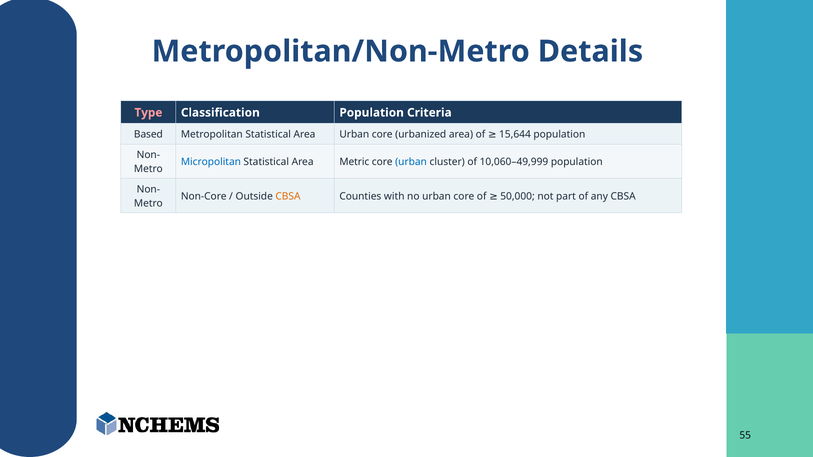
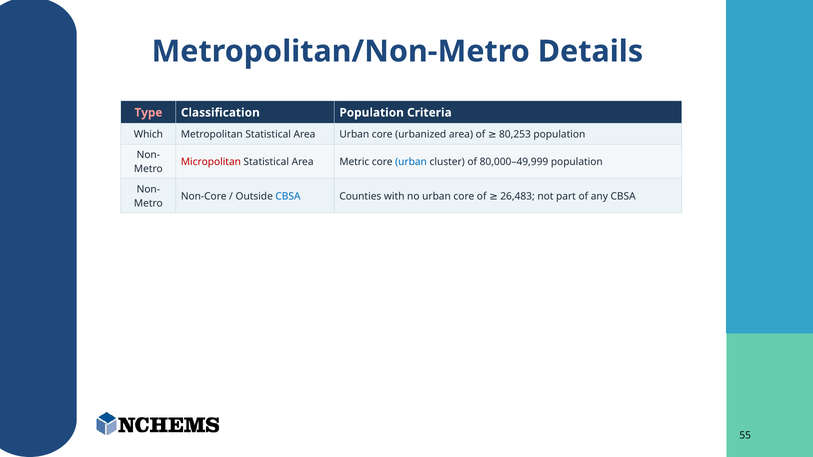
Based: Based -> Which (148, 134)
15,644: 15,644 -> 80,253 (515, 134)
Micropolitan colour: blue -> red (211, 162)
10,060–49,999: 10,060–49,999 -> 80,000–49,999 (514, 162)
CBSA colour: orange -> blue (288, 196)
50,000: 50,000 -> 26,483 (518, 196)
